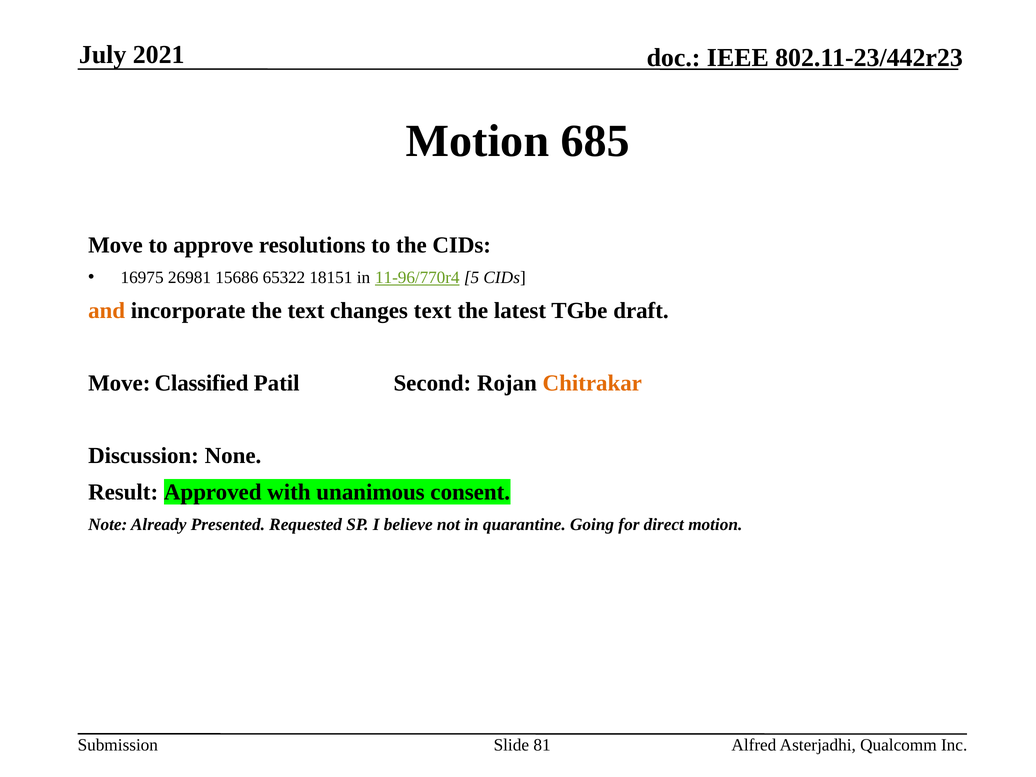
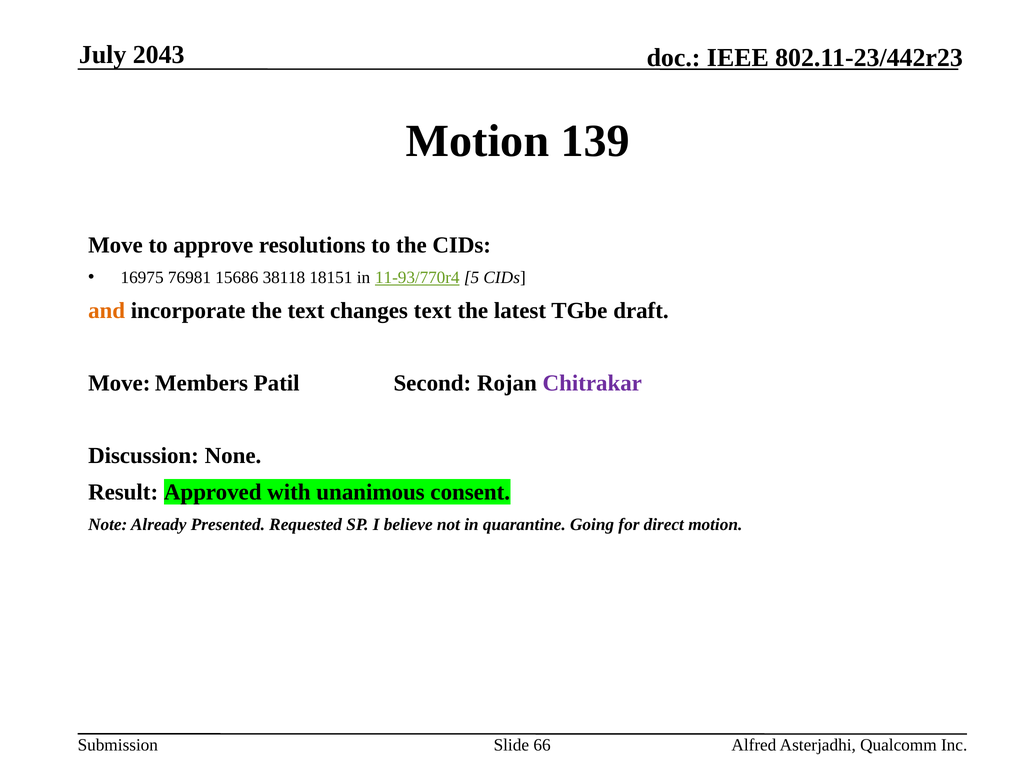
2021: 2021 -> 2043 (159, 55)
685: 685 -> 139 (595, 141)
26981: 26981 -> 76981 (189, 277)
65322: 65322 -> 38118 (284, 277)
11-96/770r4: 11-96/770r4 -> 11-93/770r4 (417, 277)
Classified: Classified -> Members (201, 383)
Chitrakar colour: orange -> purple (592, 383)
81: 81 -> 66 (542, 745)
